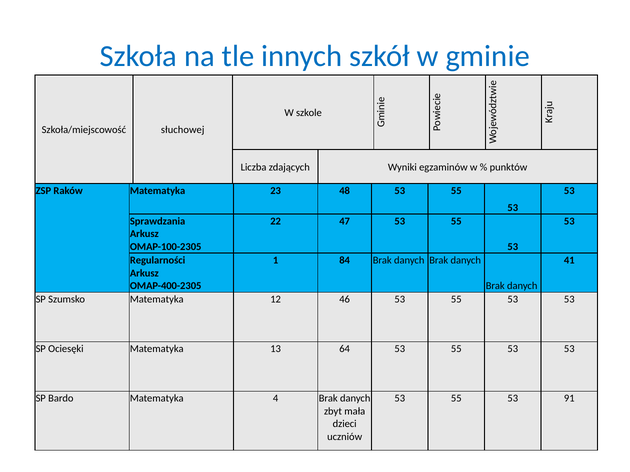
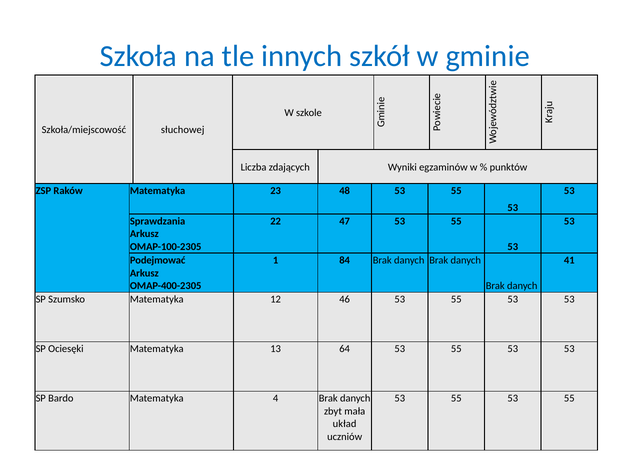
Regularności: Regularności -> Podejmować (158, 261)
55 53 91: 91 -> 55 (569, 399)
dzieci: dzieci -> układ (345, 424)
